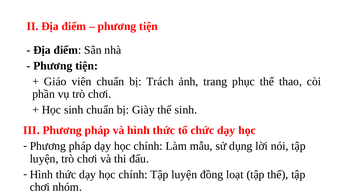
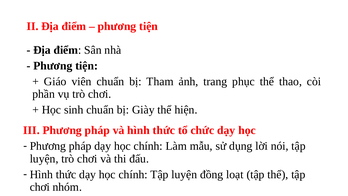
Trách: Trách -> Tham (160, 81)
thể sinh: sinh -> hiện (186, 110)
